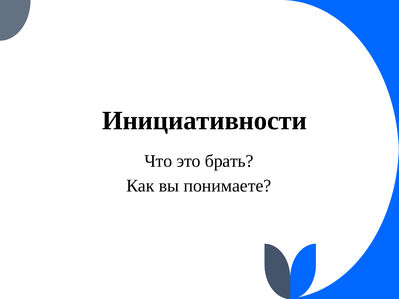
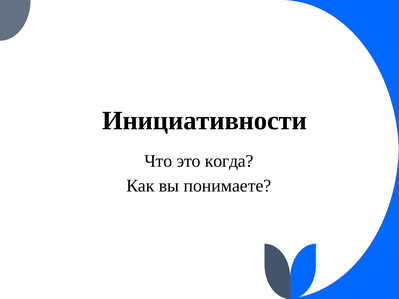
брать: брать -> когда (229, 161)
